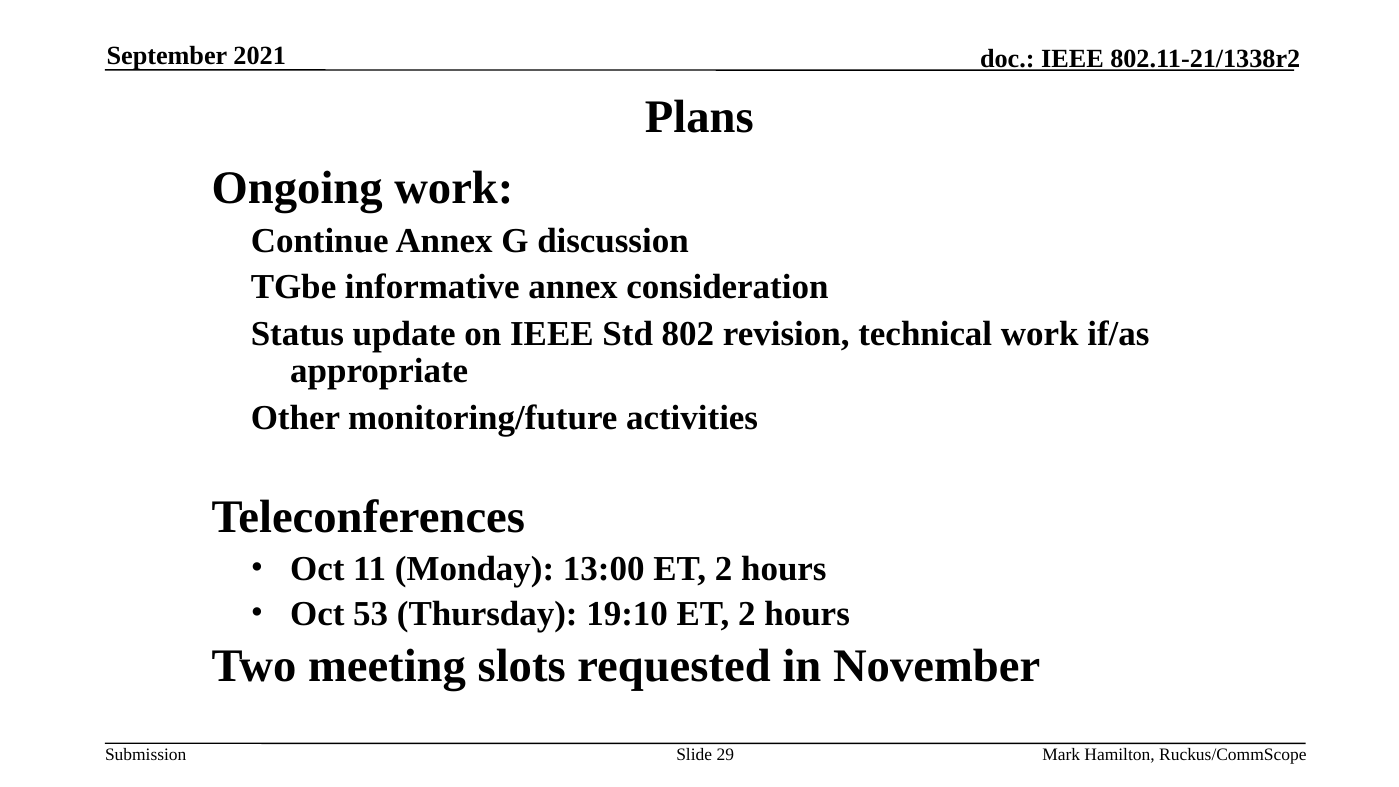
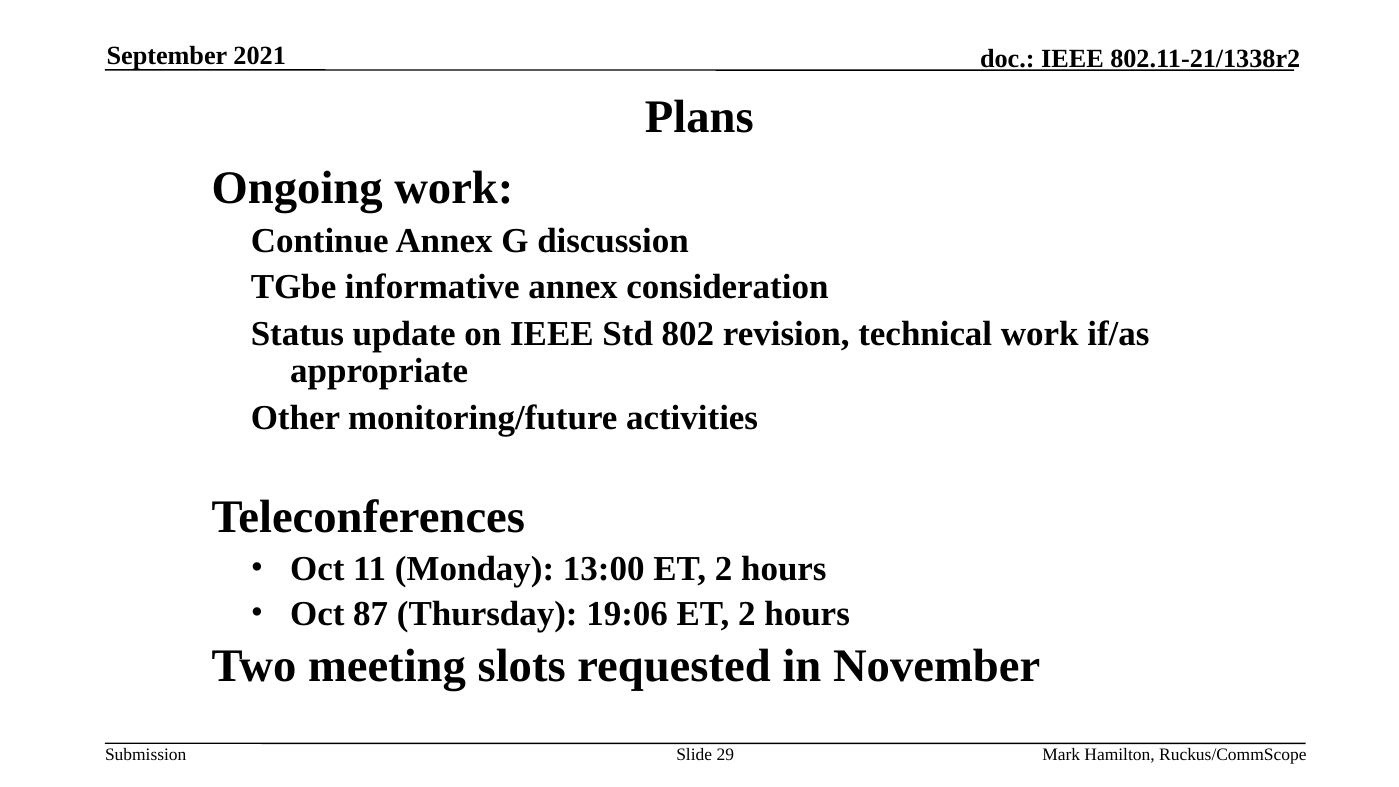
53: 53 -> 87 (371, 614)
19:10: 19:10 -> 19:06 (627, 614)
